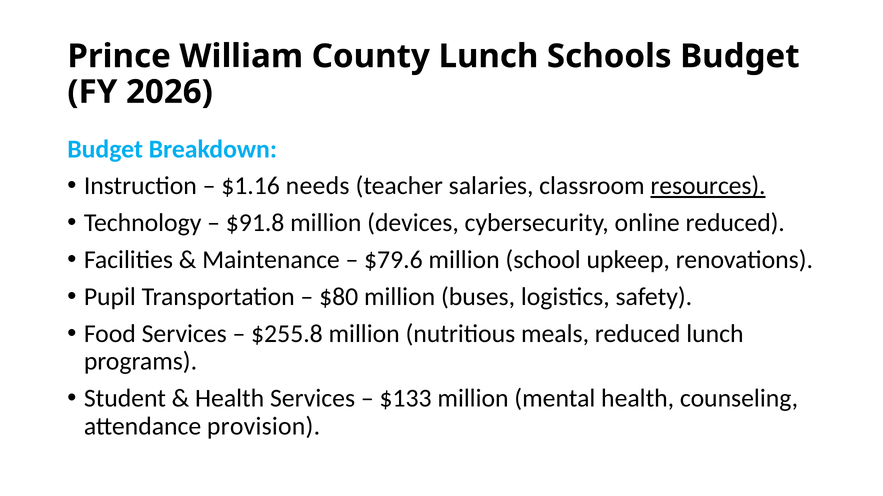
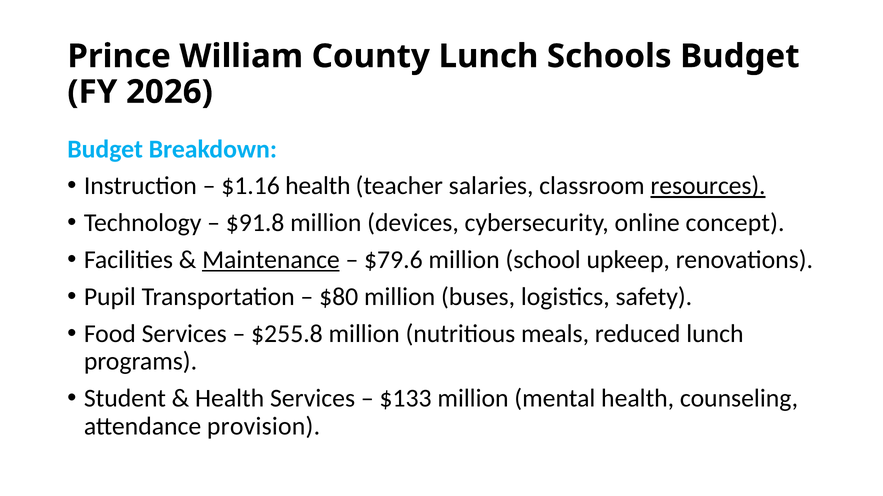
$1.16 needs: needs -> health (318, 186)
online reduced: reduced -> concept (735, 223)
Maintenance underline: none -> present (271, 260)
